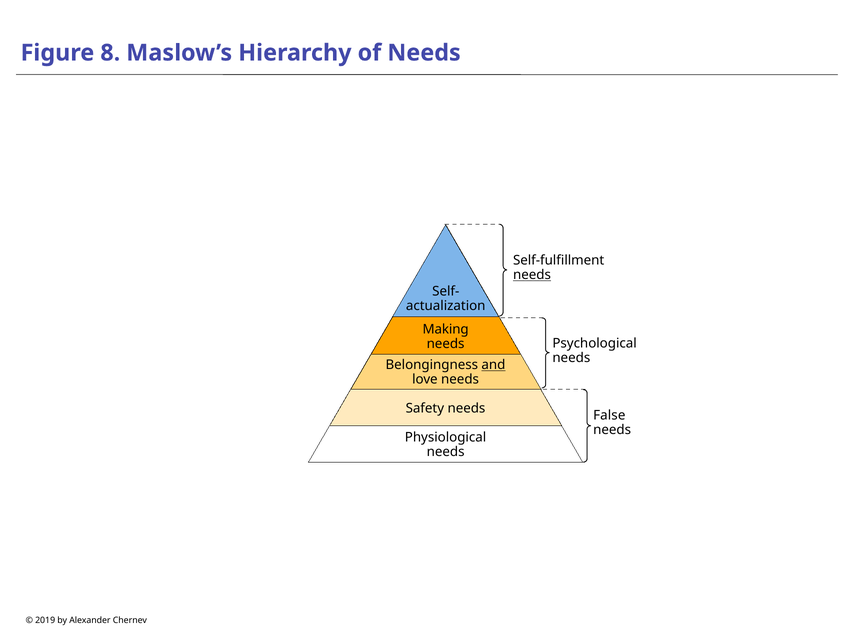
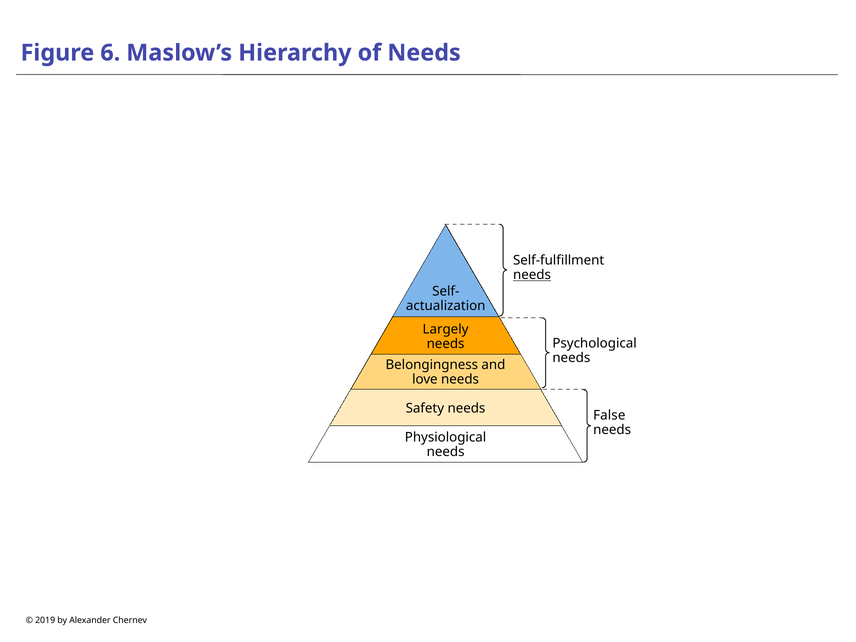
8: 8 -> 6 (110, 53)
Making: Making -> Largely (446, 329)
and underline: present -> none (493, 365)
